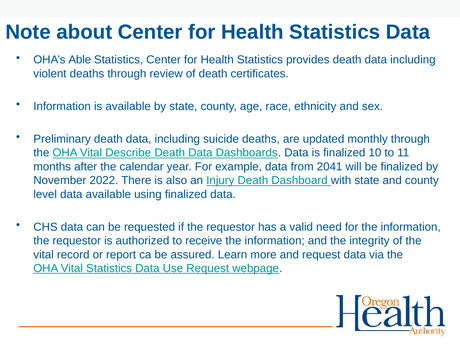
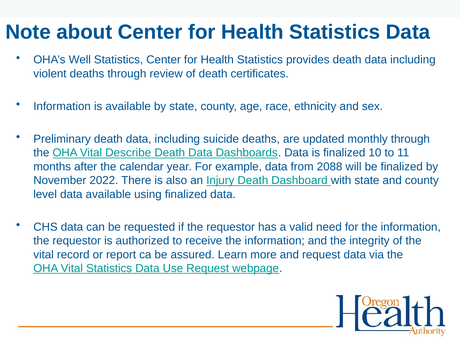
Able: Able -> Well (80, 60)
2041: 2041 -> 2088 (330, 167)
